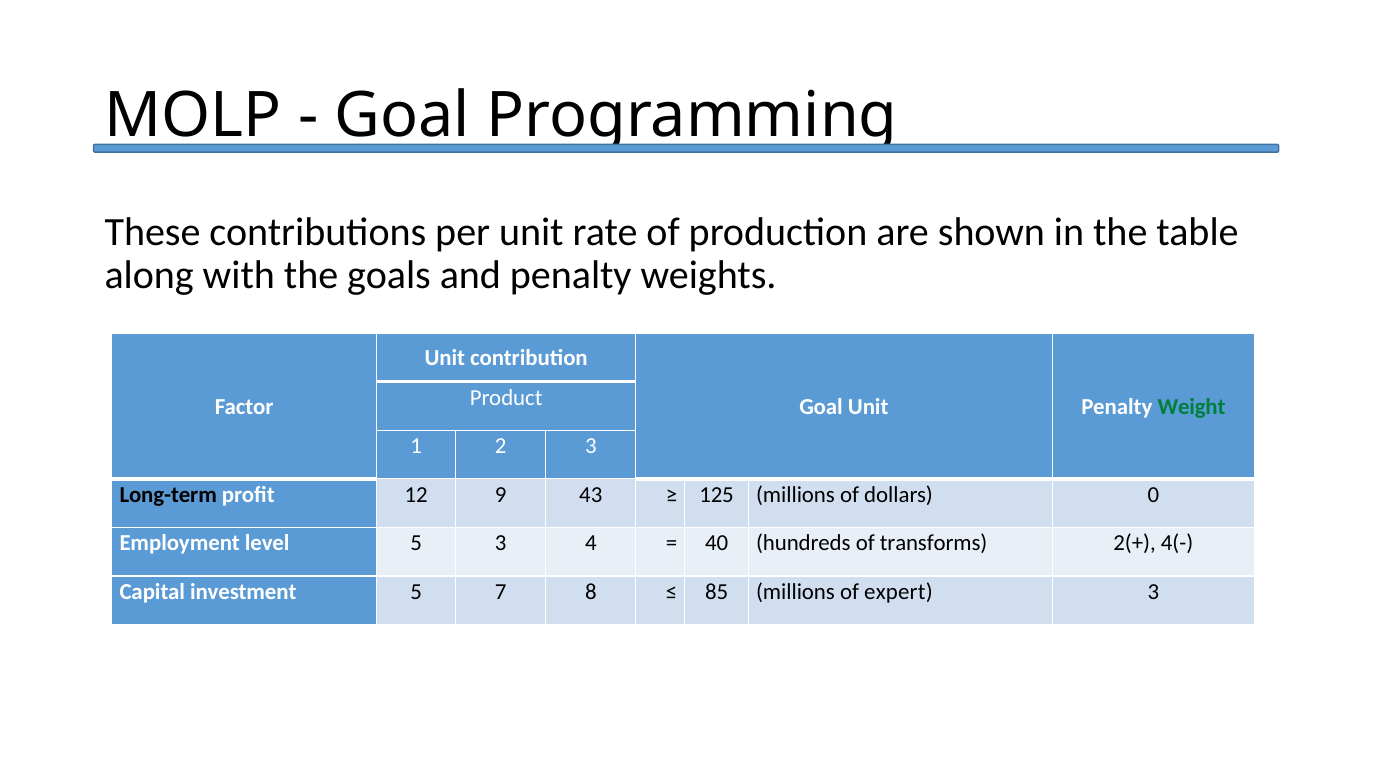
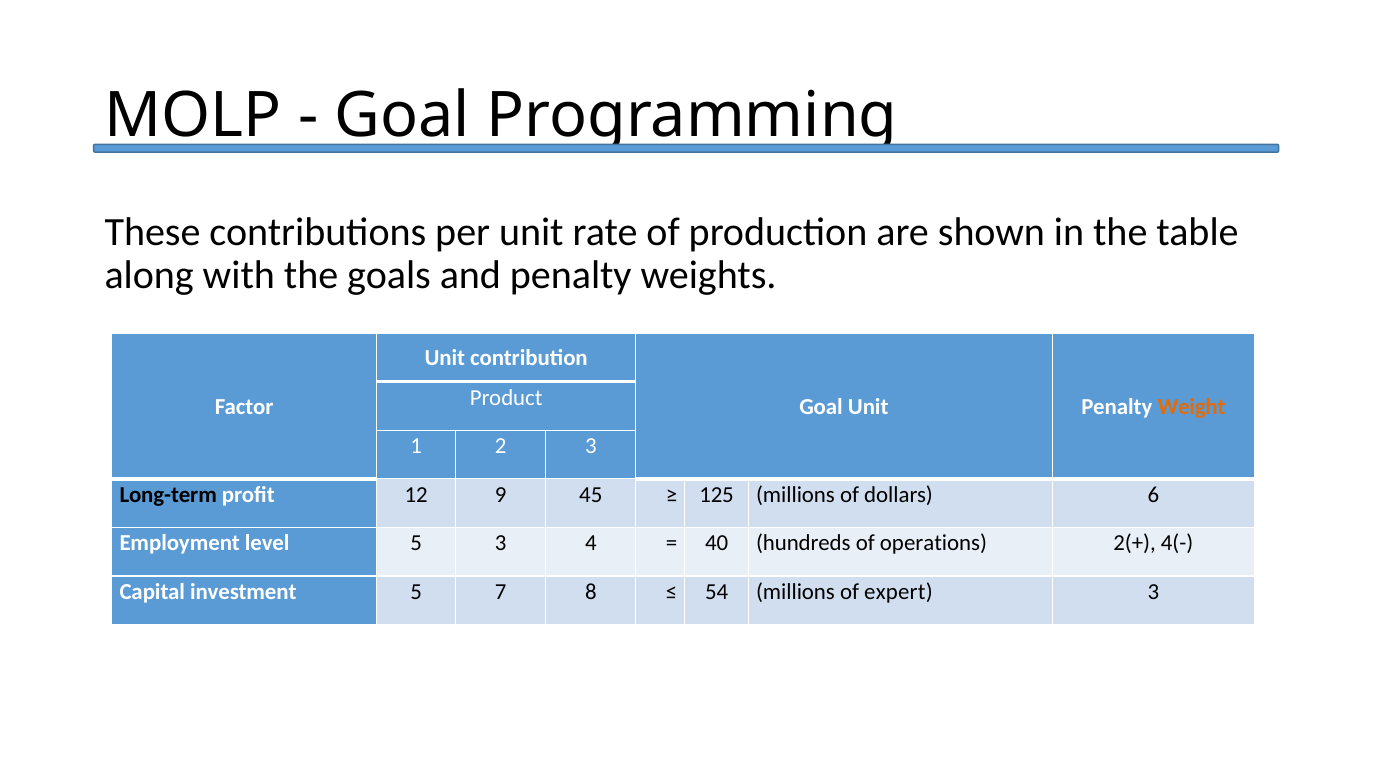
Weight colour: green -> orange (1191, 407)
43: 43 -> 45 (591, 495)
0: 0 -> 6 (1153, 495)
transforms: transforms -> operations (934, 544)
85: 85 -> 54 (717, 592)
